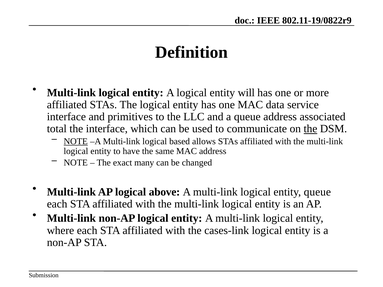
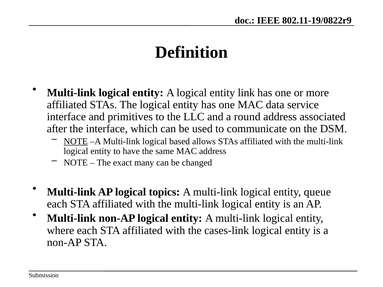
will: will -> link (246, 93)
a queue: queue -> round (247, 117)
total: total -> after (57, 129)
the underline: present -> none (310, 129)
above: above -> topics (164, 192)
